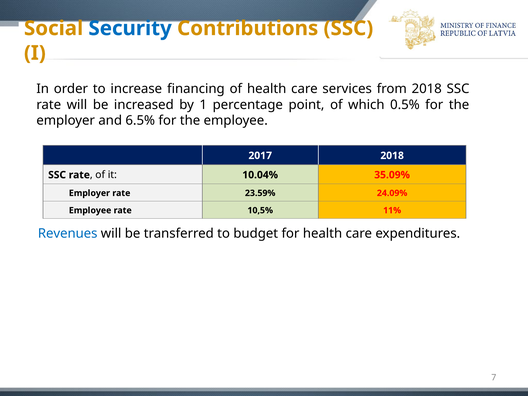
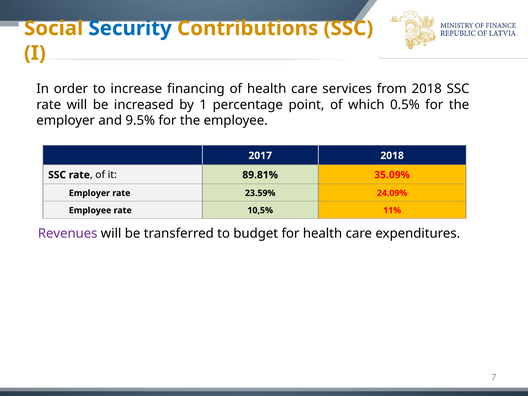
6.5%: 6.5% -> 9.5% (140, 121)
10.04%: 10.04% -> 89.81% (260, 175)
Revenues colour: blue -> purple (68, 234)
